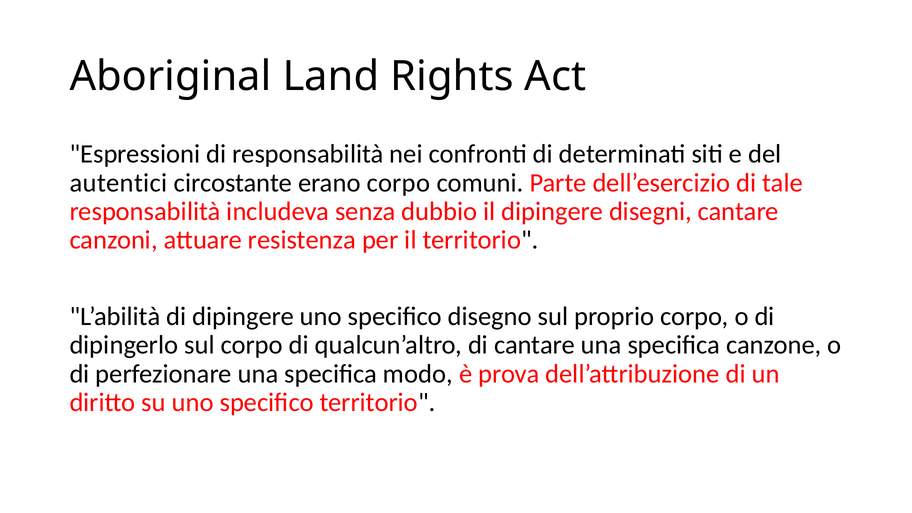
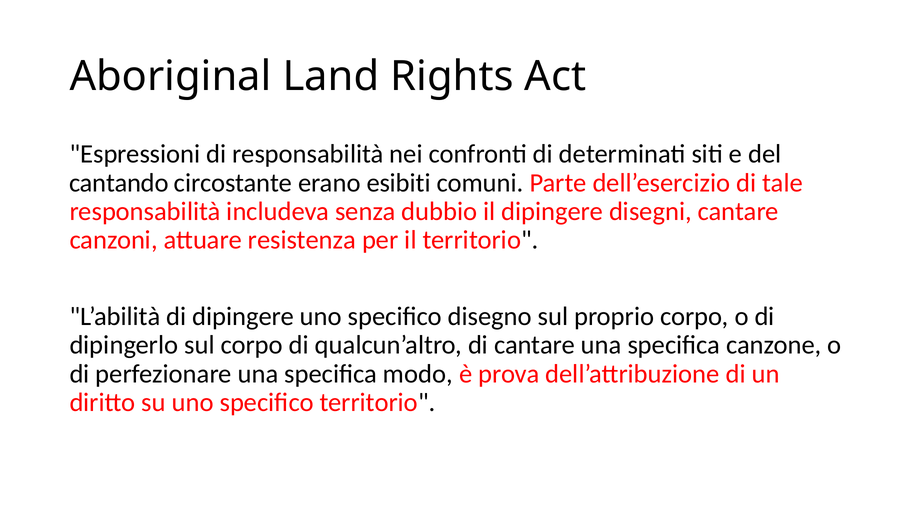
autentici: autentici -> cantando (119, 183)
erano corpo: corpo -> esibiti (399, 183)
